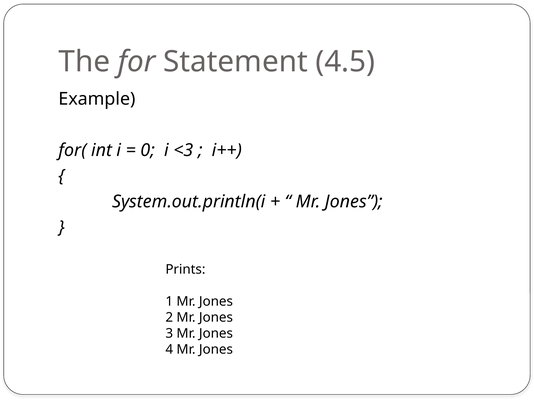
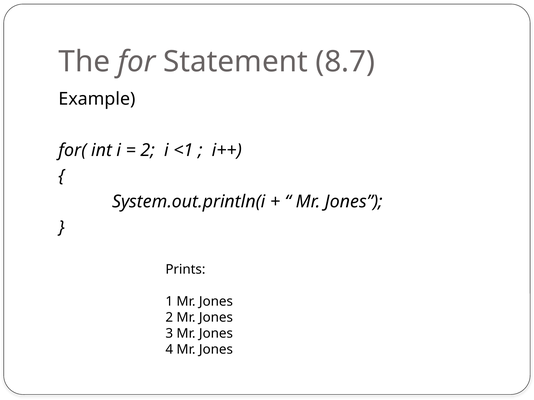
4.5: 4.5 -> 8.7 (345, 62)
0: 0 -> 2 (148, 150)
<3: <3 -> <1 (183, 150)
